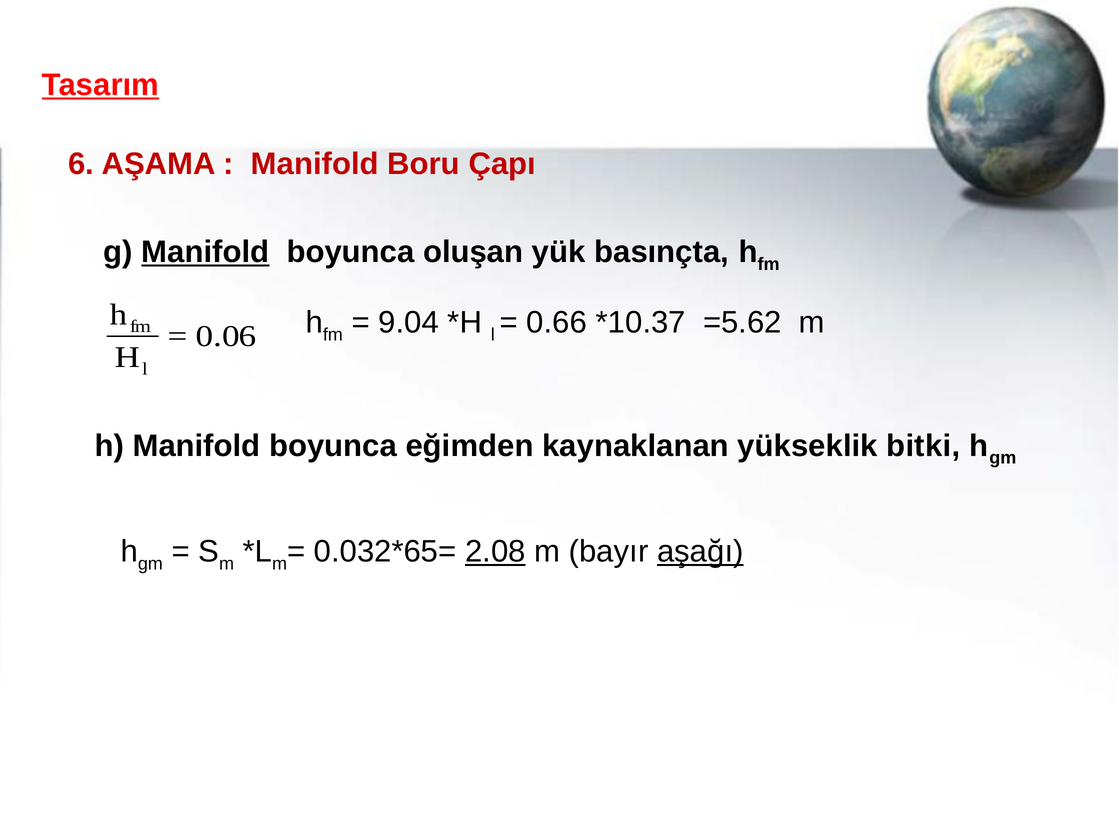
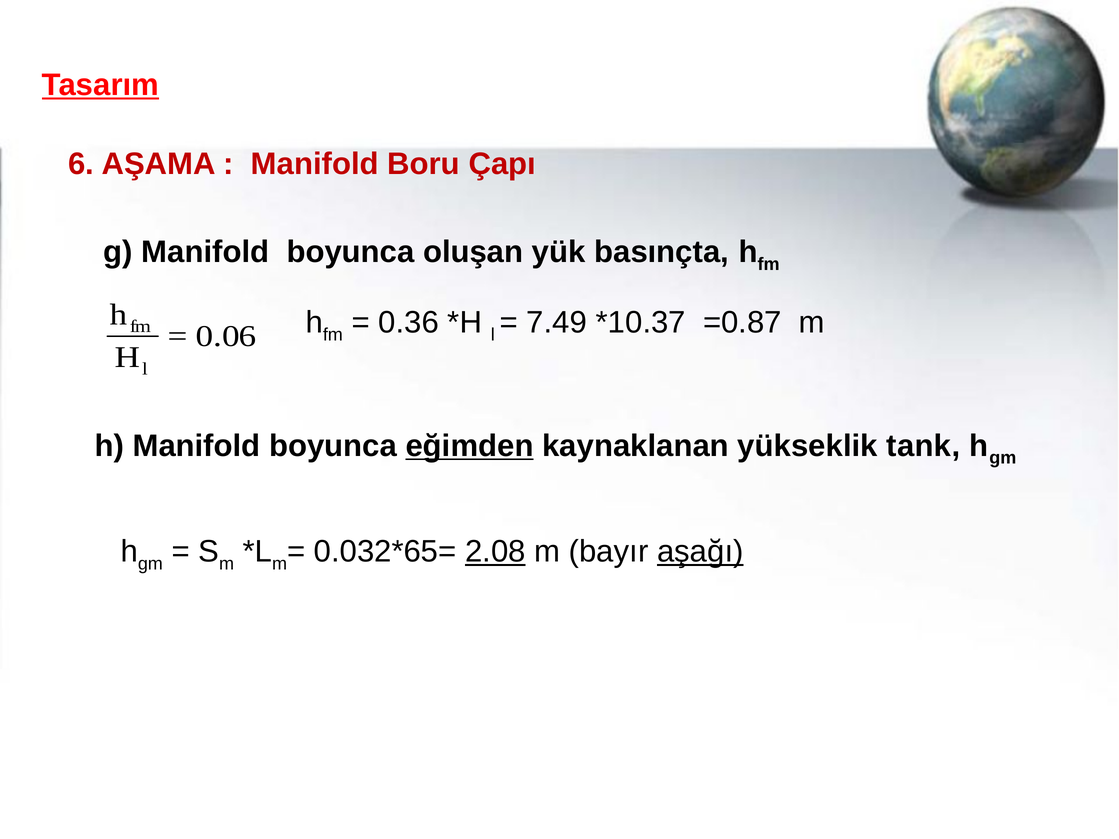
Manifold underline: present -> none (205, 252)
9.04: 9.04 -> 0.36 (409, 323)
0.66: 0.66 -> 7.49 (557, 323)
=5.62: =5.62 -> =0.87 (742, 323)
eğimden underline: none -> present (470, 446)
bitki: bitki -> tank (923, 446)
